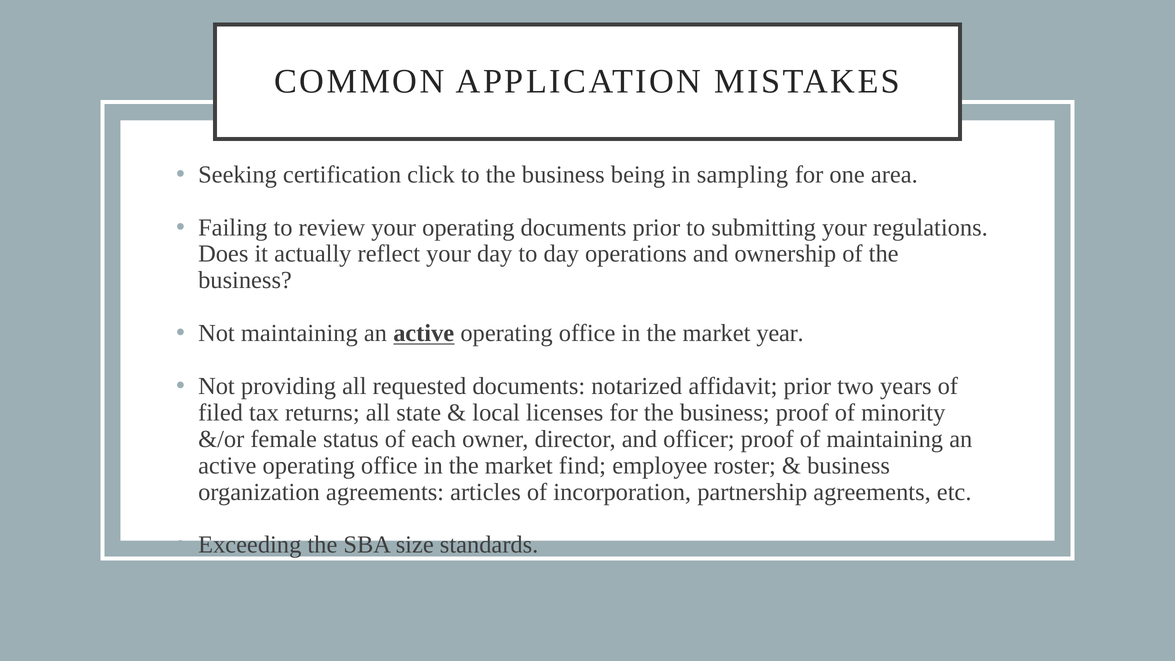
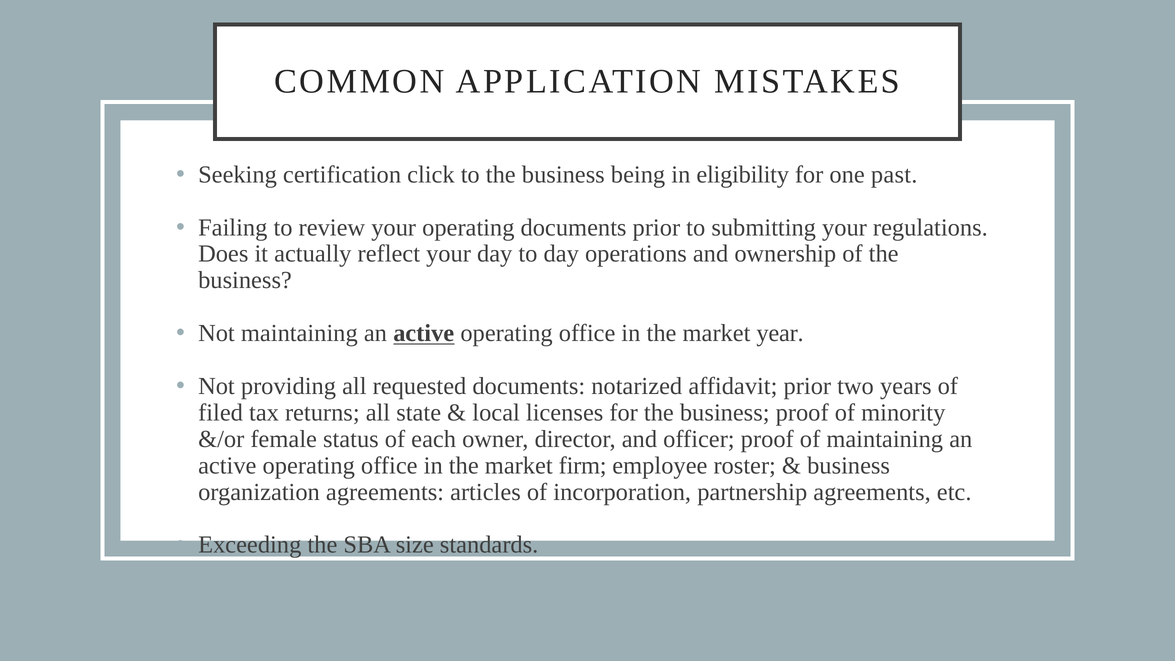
sampling: sampling -> eligibility (743, 175)
area: area -> past (894, 175)
find: find -> firm (583, 465)
